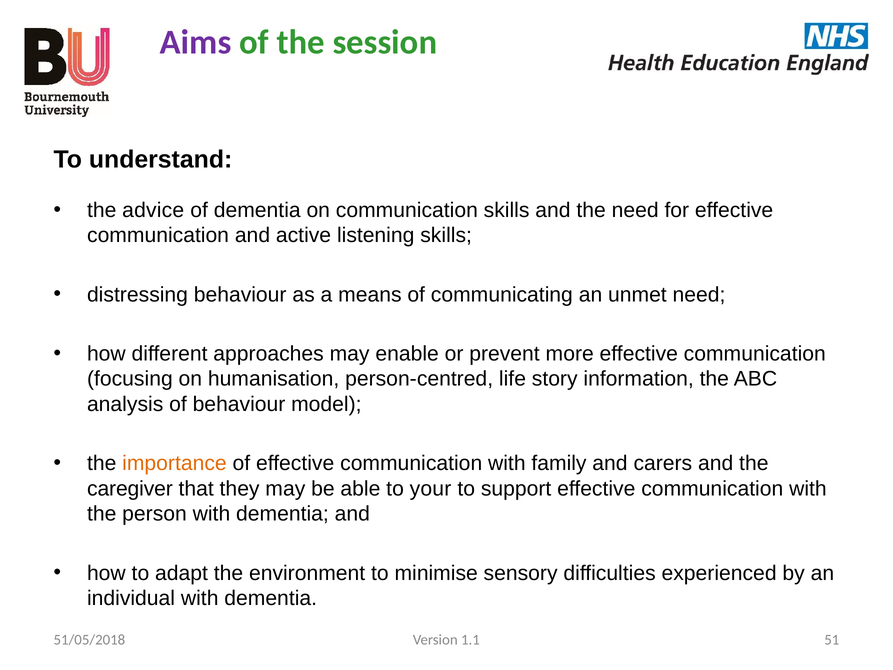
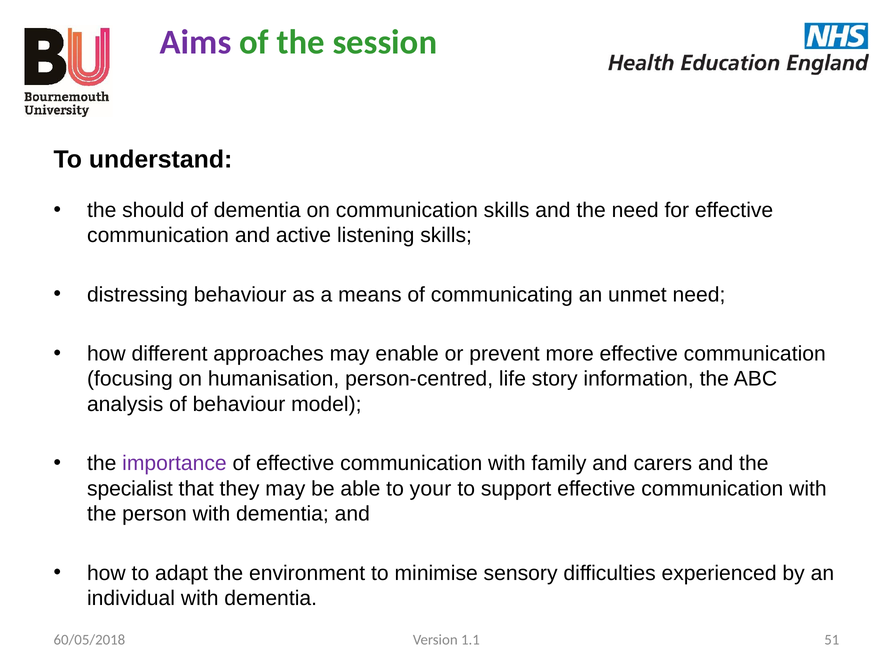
advice: advice -> should (153, 210)
importance colour: orange -> purple (174, 463)
caregiver: caregiver -> specialist (130, 489)
51/05/2018: 51/05/2018 -> 60/05/2018 (89, 640)
